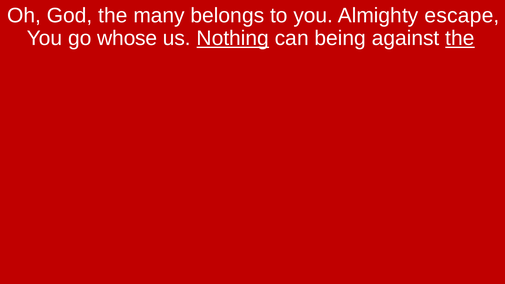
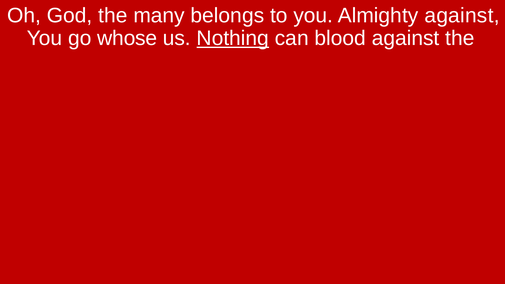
Almighty escape: escape -> against (462, 16)
being: being -> blood (340, 38)
the underline: present -> none (460, 38)
